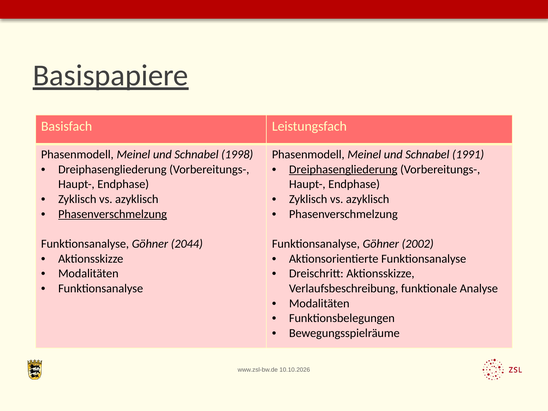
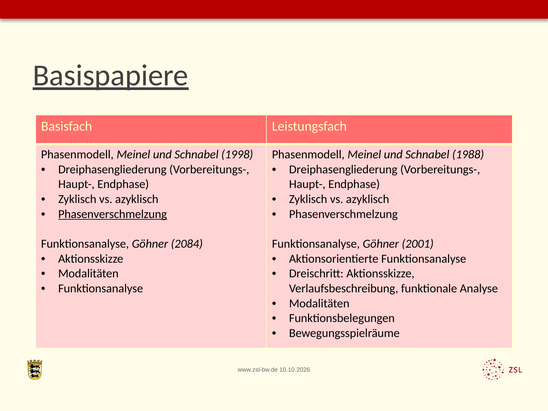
1991: 1991 -> 1988 (468, 154)
Dreiphasengliederung underline: present -> none (343, 169)
2044: 2044 -> 2084 (187, 244)
2002: 2002 -> 2001 (418, 244)
